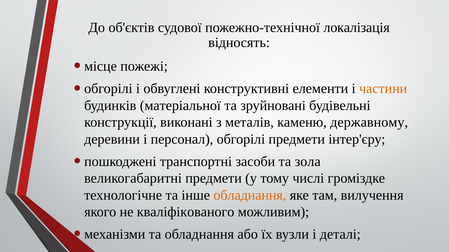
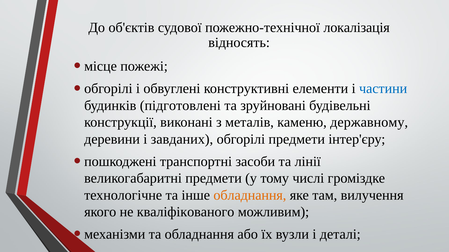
частини colour: orange -> blue (383, 89)
матеріальної: матеріальної -> підготовлені (180, 106)
персонал: персонал -> завданих (182, 139)
зола: зола -> лінії (308, 162)
